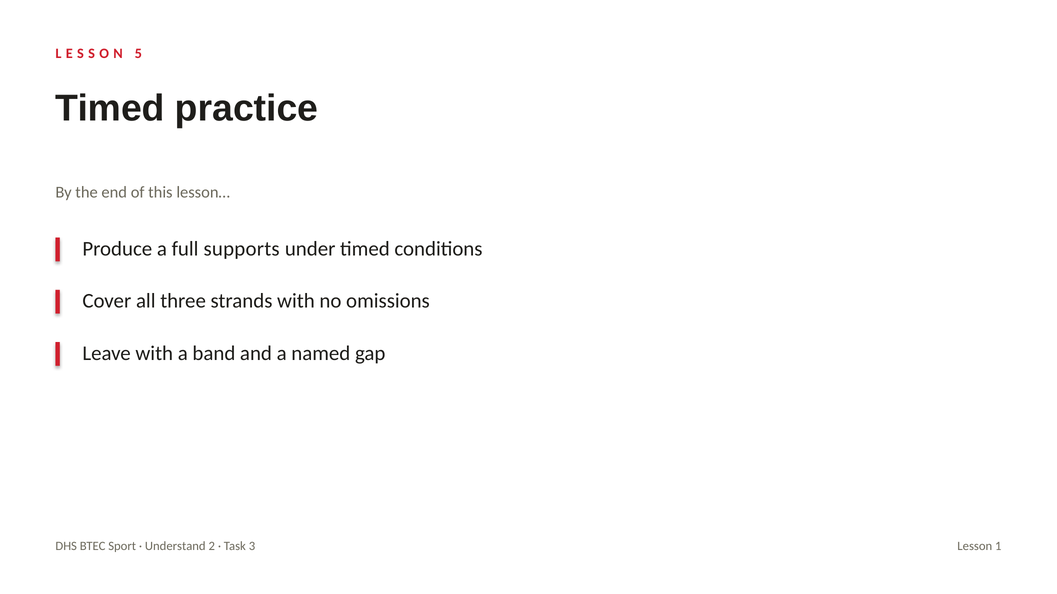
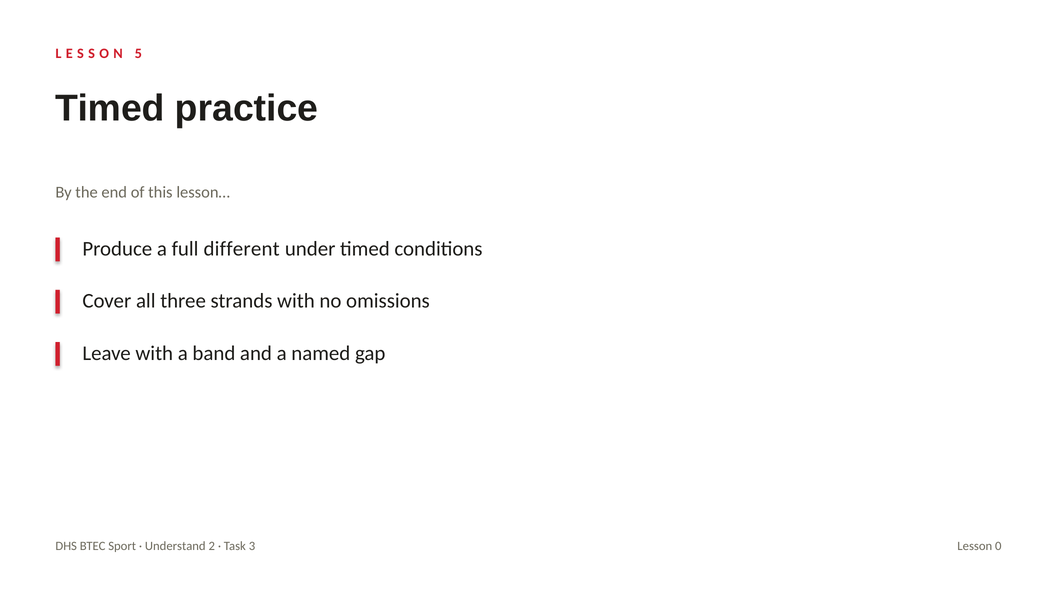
supports: supports -> different (242, 249)
1: 1 -> 0 (998, 547)
